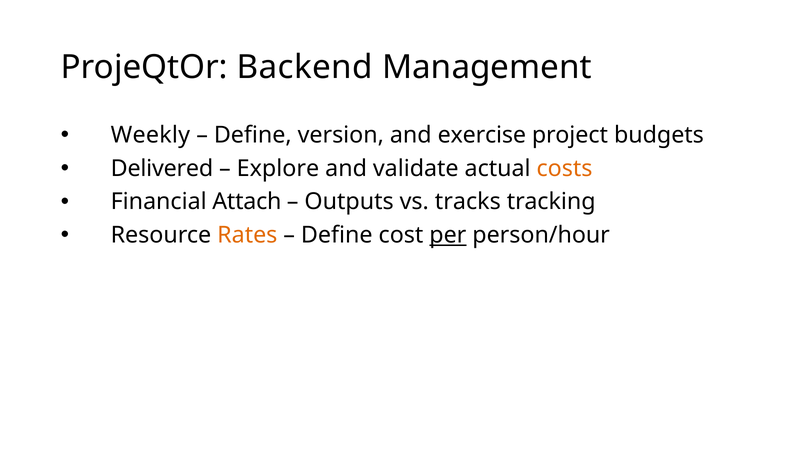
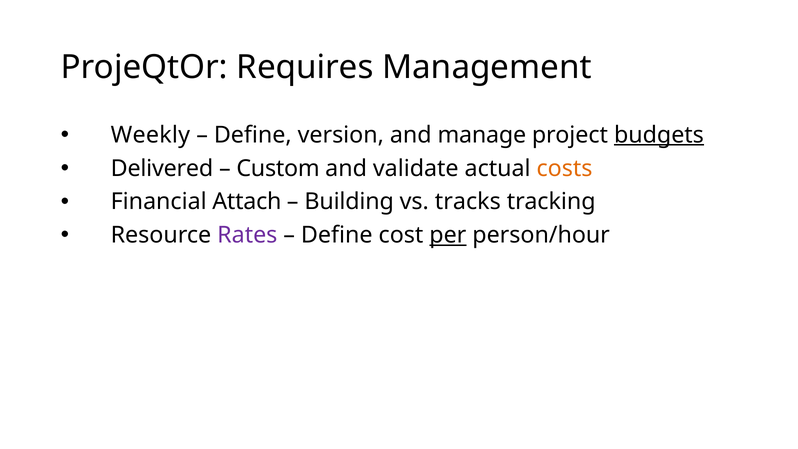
Backend: Backend -> Requires (305, 67)
exercise: exercise -> manage (482, 135)
budgets underline: none -> present (659, 135)
Explore: Explore -> Custom (278, 168)
Outputs: Outputs -> Building (349, 202)
Rates colour: orange -> purple (247, 235)
